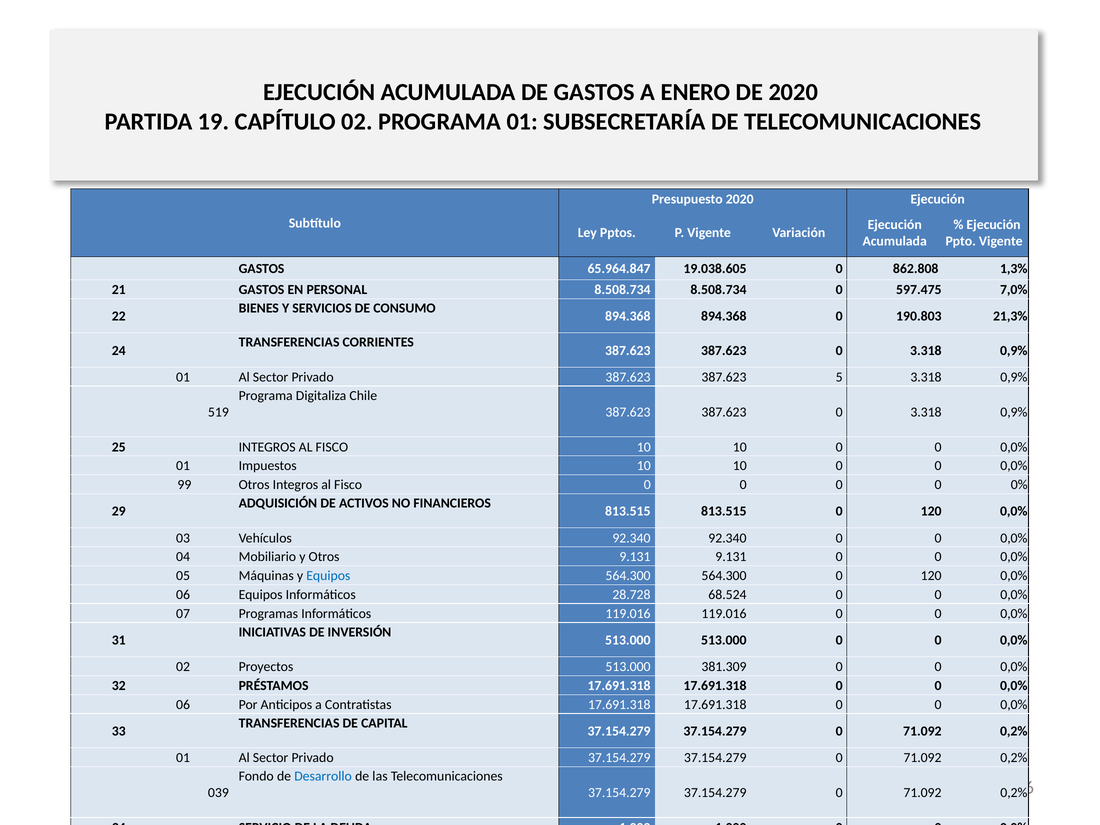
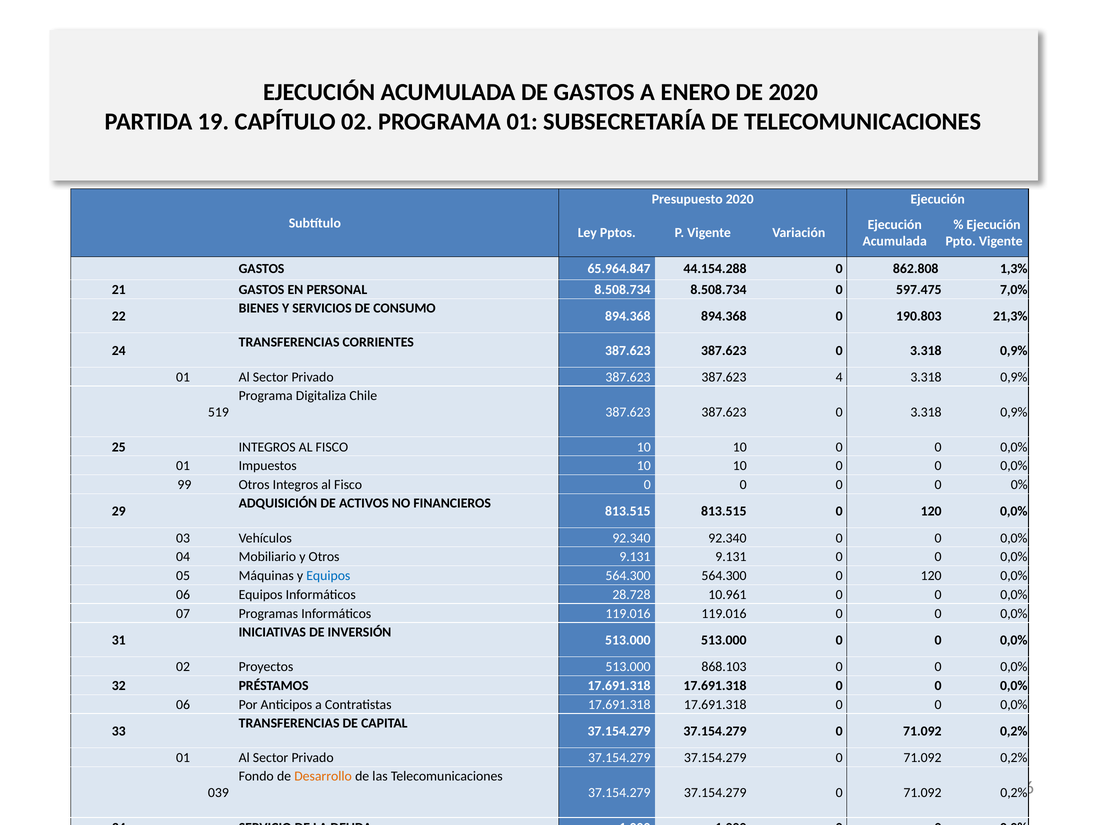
19.038.605: 19.038.605 -> 44.154.288 (715, 269)
5: 5 -> 4 (839, 377)
68.524: 68.524 -> 10.961 (727, 595)
381.309: 381.309 -> 868.103 (724, 667)
Desarrollo colour: blue -> orange (323, 776)
